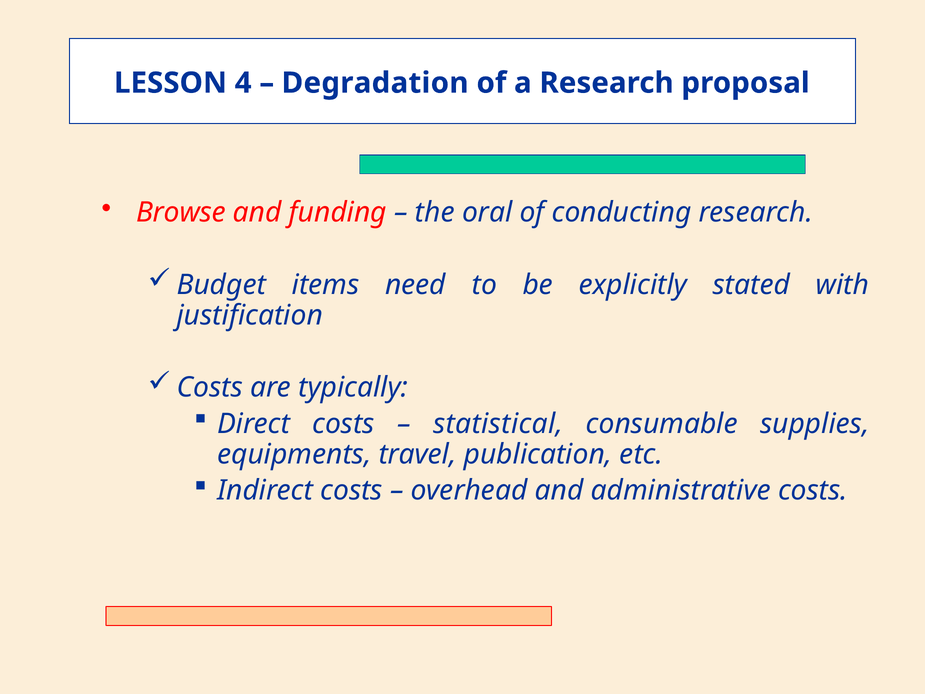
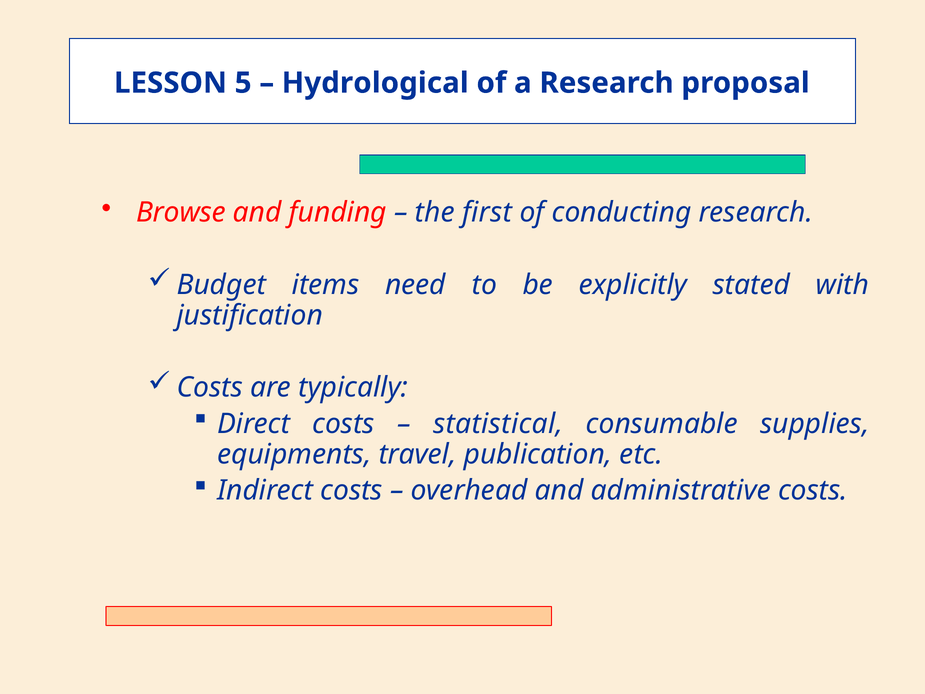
4: 4 -> 5 (243, 83)
Degradation: Degradation -> Hydrological (375, 83)
oral: oral -> first (487, 212)
